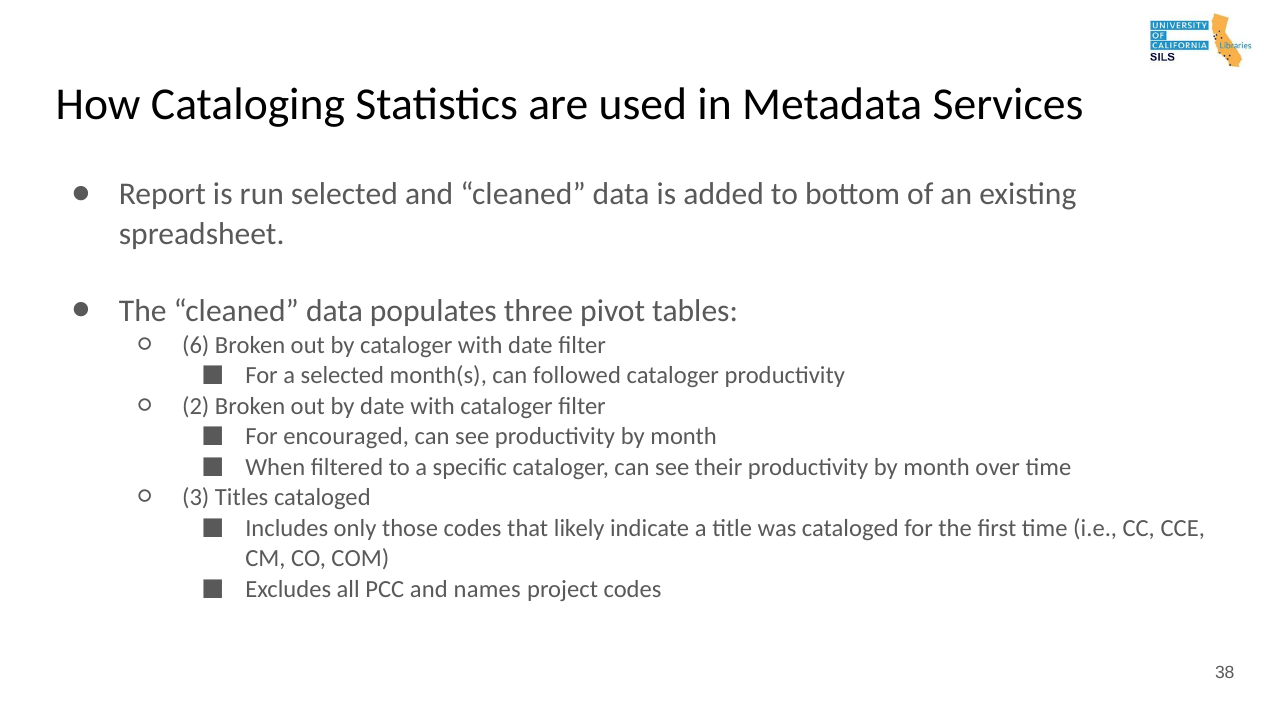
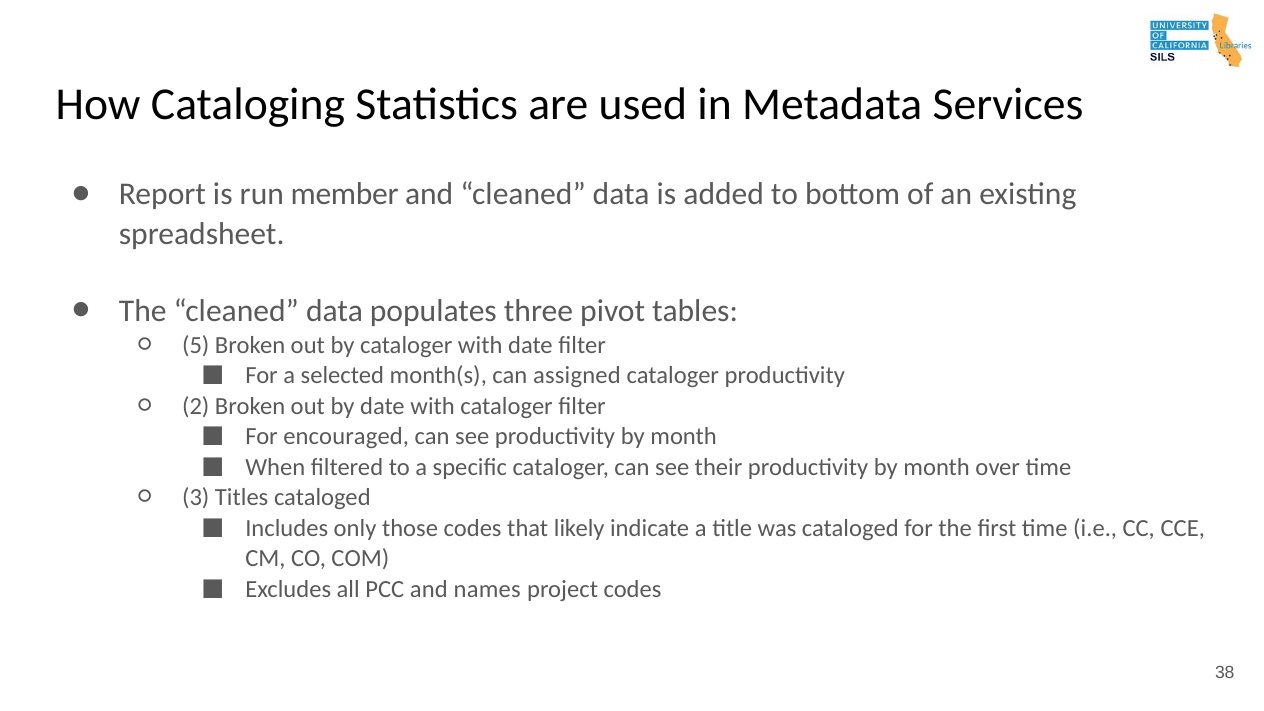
run selected: selected -> member (345, 194)
6: 6 -> 5 (196, 345)
followed: followed -> assigned (577, 375)
